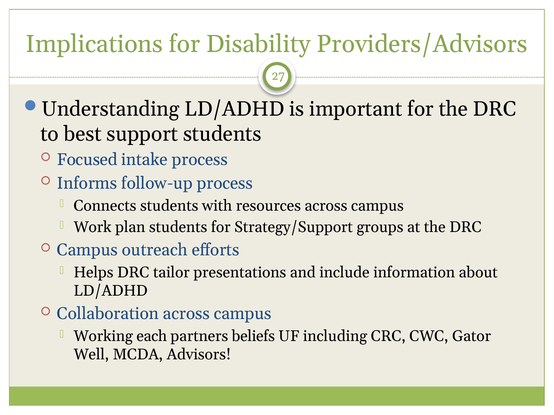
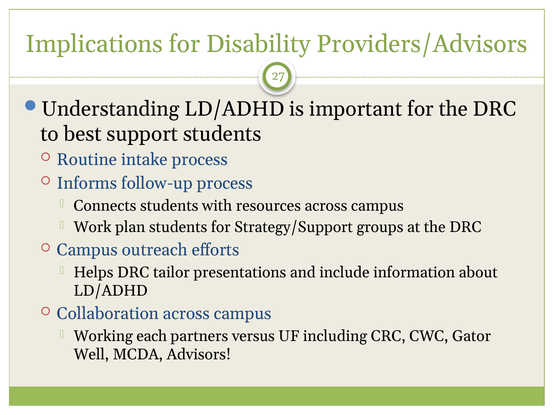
Focused: Focused -> Routine (87, 160)
beliefs: beliefs -> versus (253, 336)
